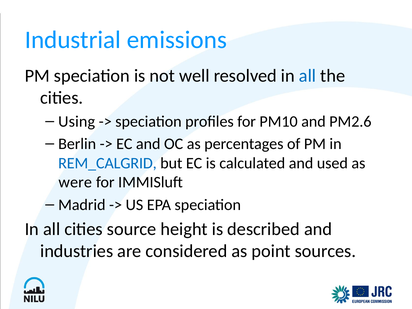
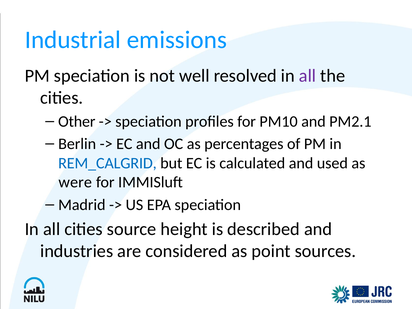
all colour: blue -> purple (308, 76)
Using: Using -> Other (77, 121)
PM2.6: PM2.6 -> PM2.1 (350, 121)
